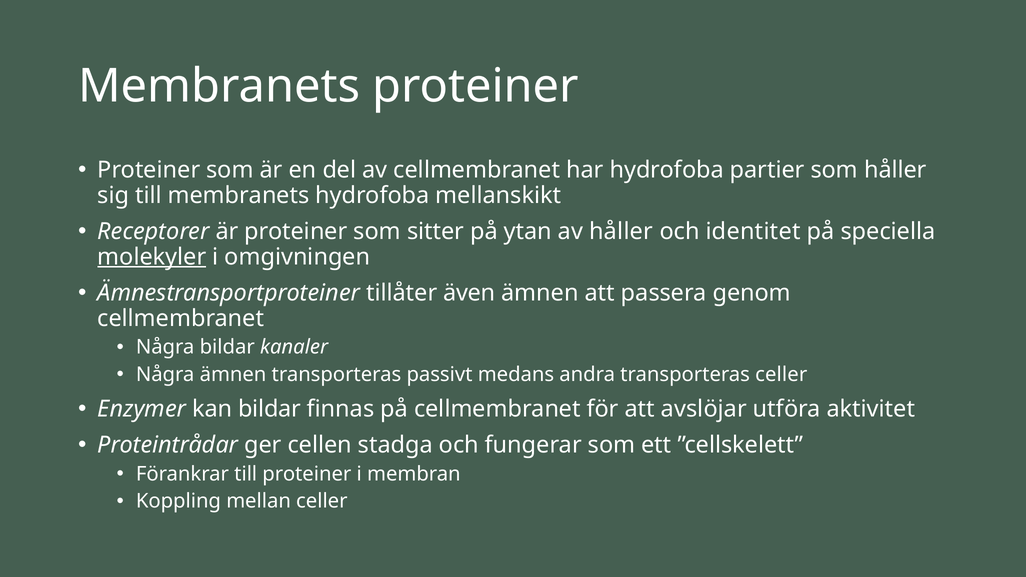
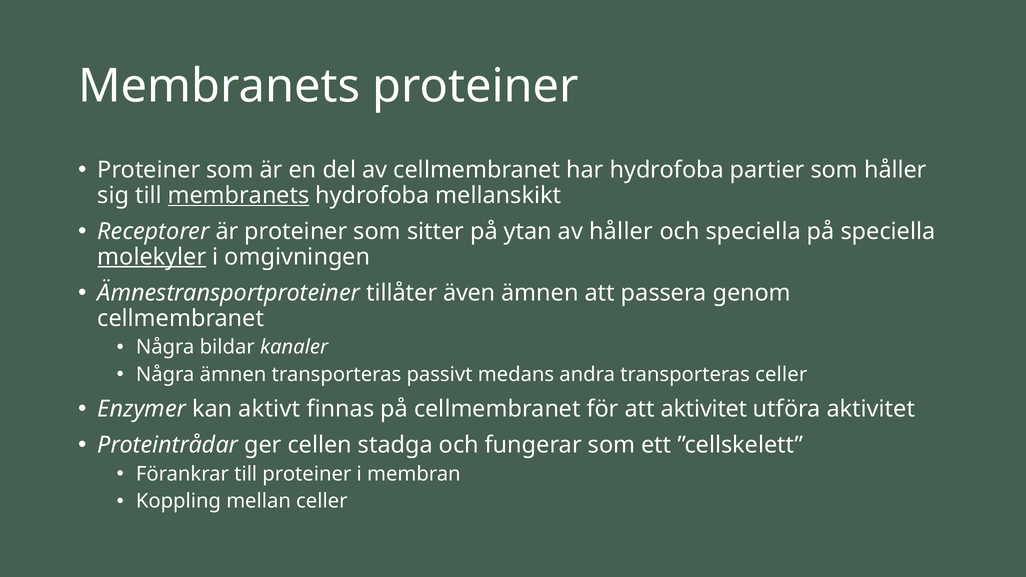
membranets underline: none -> present (239, 195)
och identitet: identitet -> speciella (753, 231)
kan bildar: bildar -> aktivt (269, 409)
att avslöjar: avslöjar -> aktivitet (704, 409)
